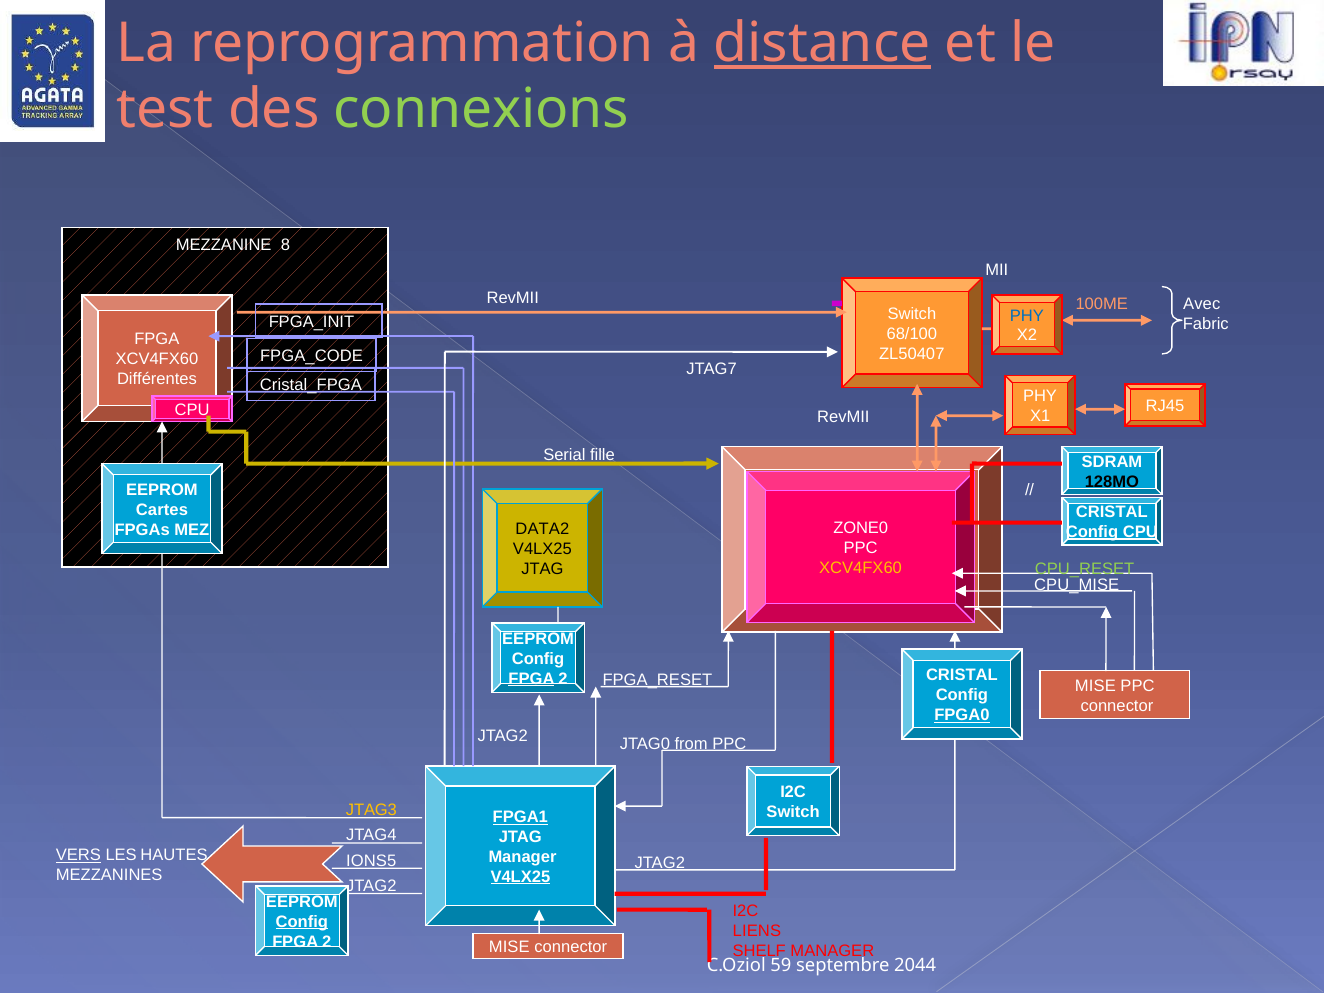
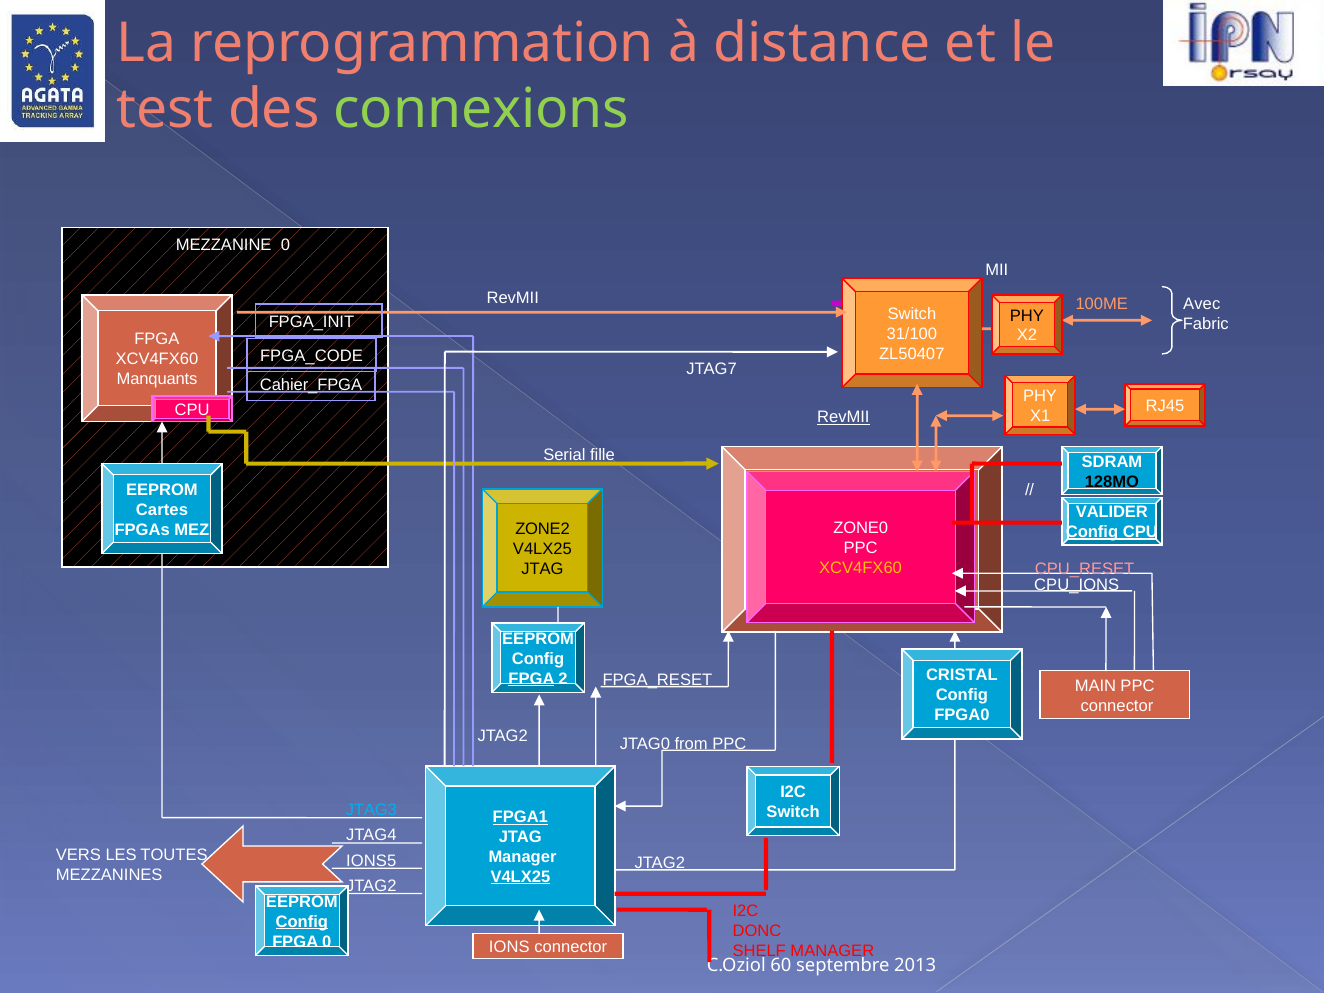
distance underline: present -> none (822, 43)
MEZZANINE 8: 8 -> 0 (285, 245)
PHY colour: blue -> black (1027, 316)
68/100: 68/100 -> 31/100 (912, 334)
Différentes: Différentes -> Manquants (157, 379)
Cristal_FPGA: Cristal_FPGA -> Cahier_FPGA (311, 385)
RevMII underline: none -> present (843, 417)
CRISTAL: CRISTAL -> VALIDER (1112, 512)
DATA2: DATA2 -> ZONE2 (543, 529)
CPU_RESET colour: light green -> pink (1085, 569)
CPU_MISE: CPU_MISE -> CPU_IONS (1077, 585)
MISE: MISE -> MAIN (1096, 686)
FPGA0 underline: present -> none (962, 715)
JTAG3 colour: yellow -> light blue (371, 810)
VERS underline: present -> none (78, 855)
HAUTES: HAUTES -> TOUTES (174, 855)
LIENS: LIENS -> DONC (757, 931)
2: 2 -> 0 (327, 942)
MISE: MISE -> IONS (509, 947)
59: 59 -> 60 (781, 966)
2044: 2044 -> 2013 (915, 966)
